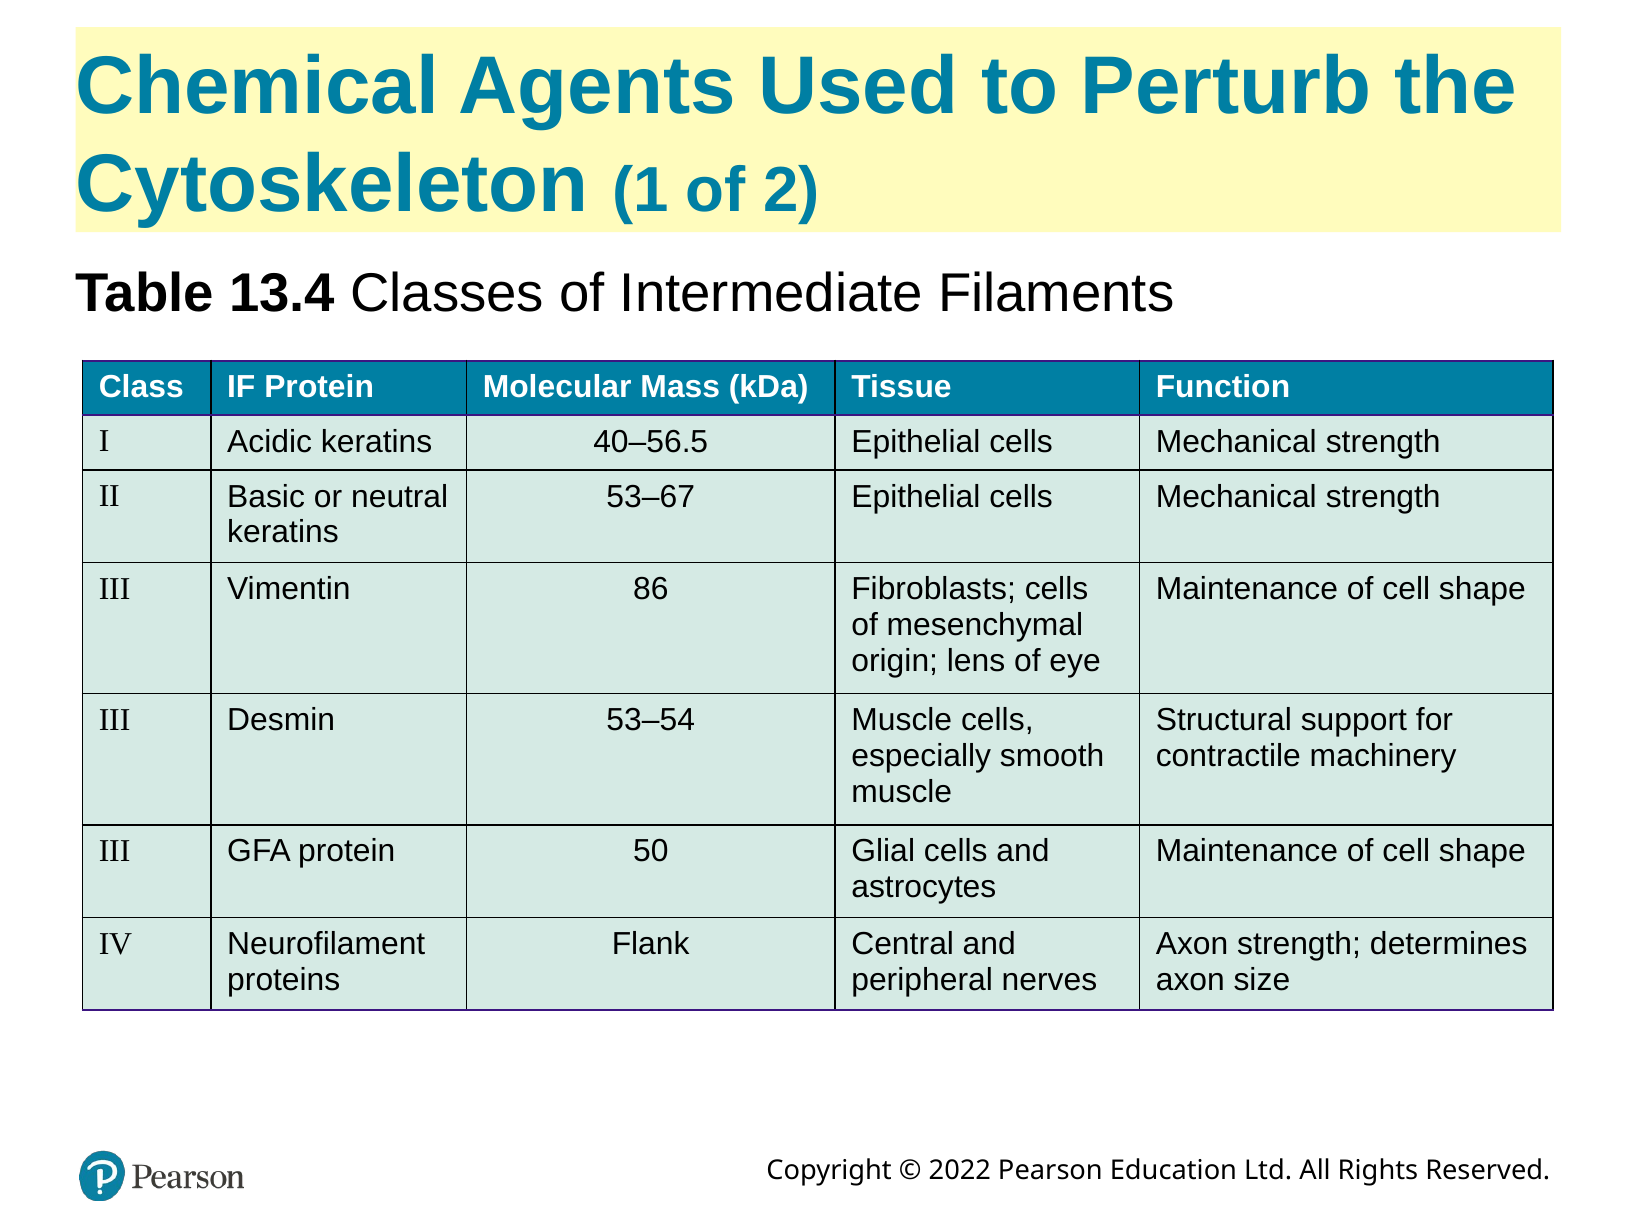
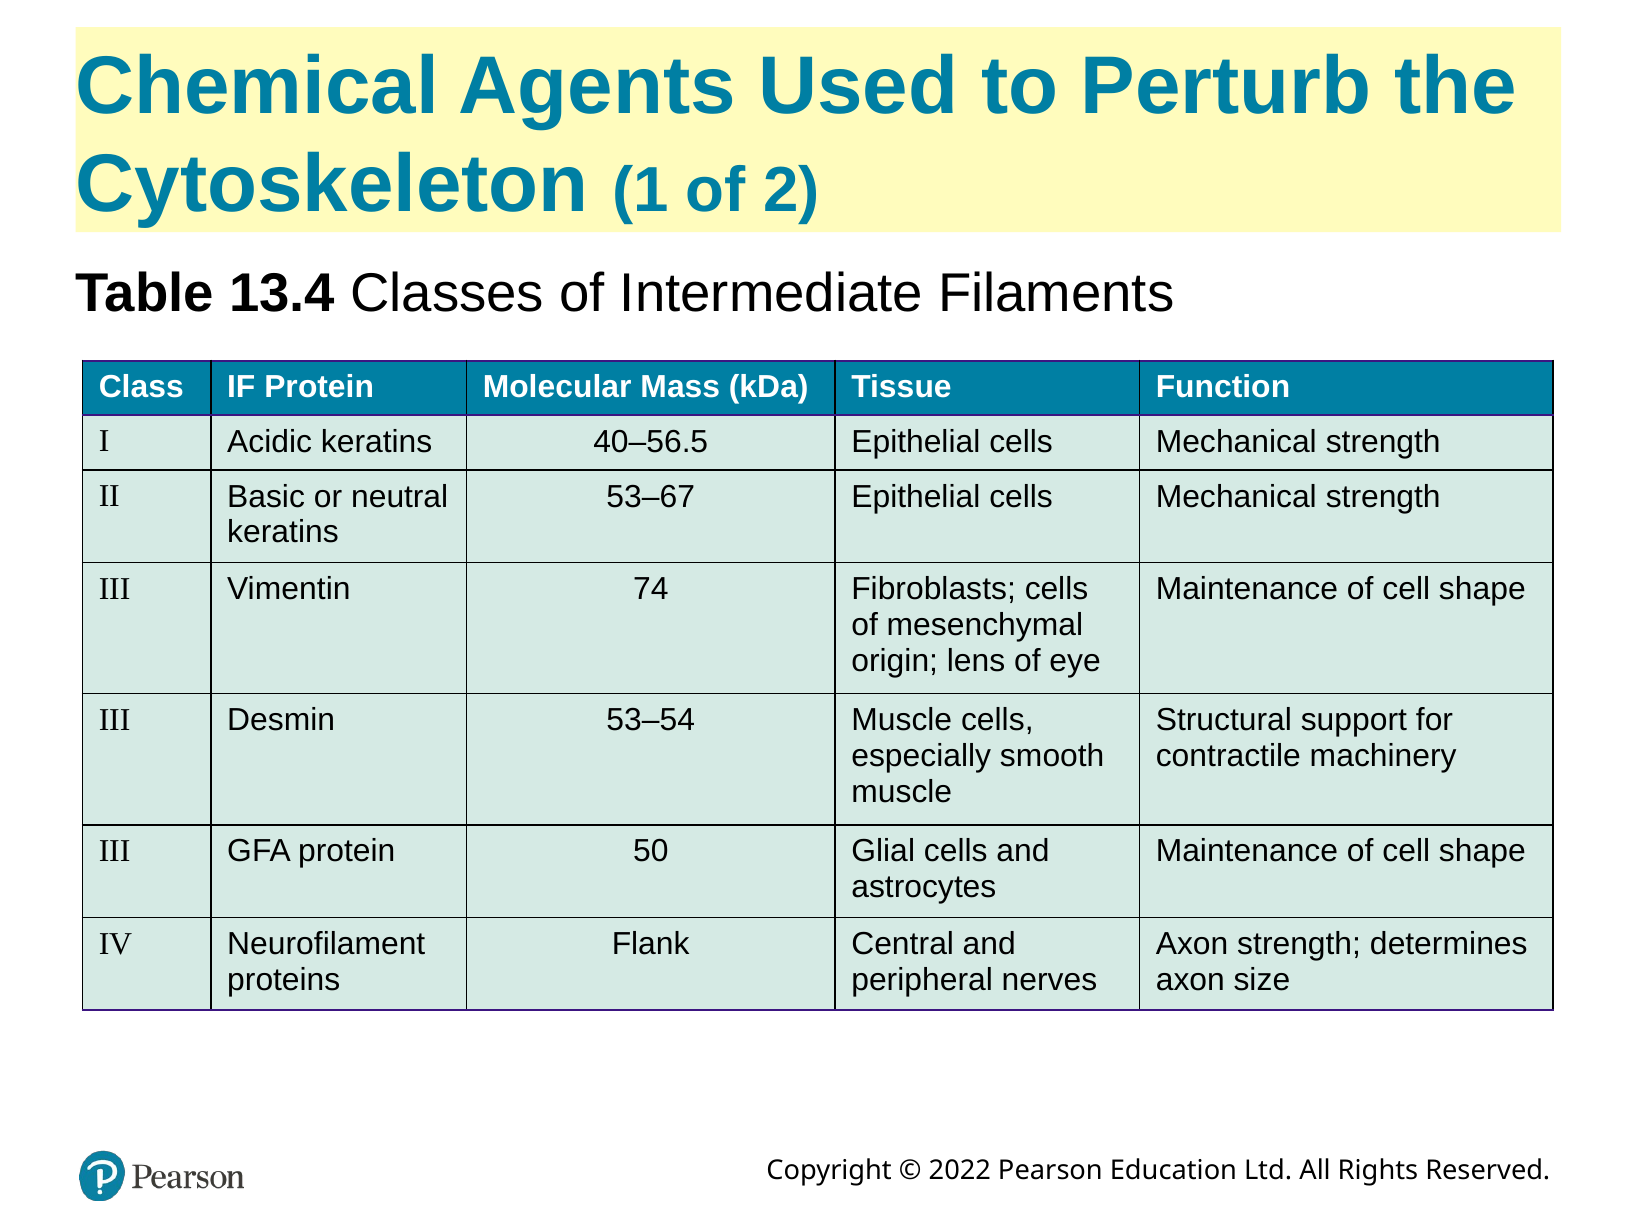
86: 86 -> 74 (651, 589)
